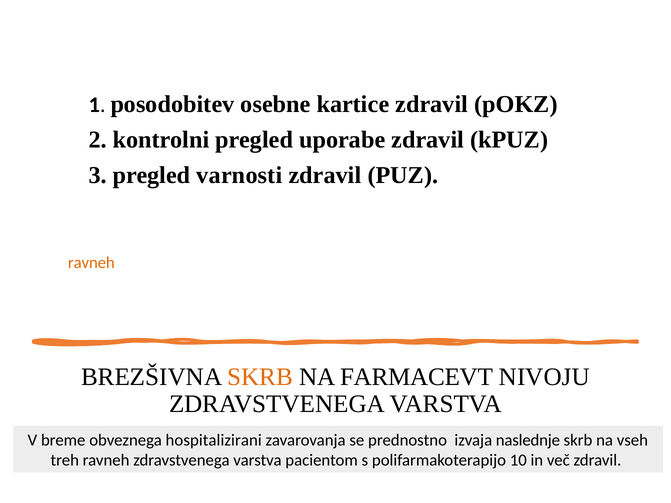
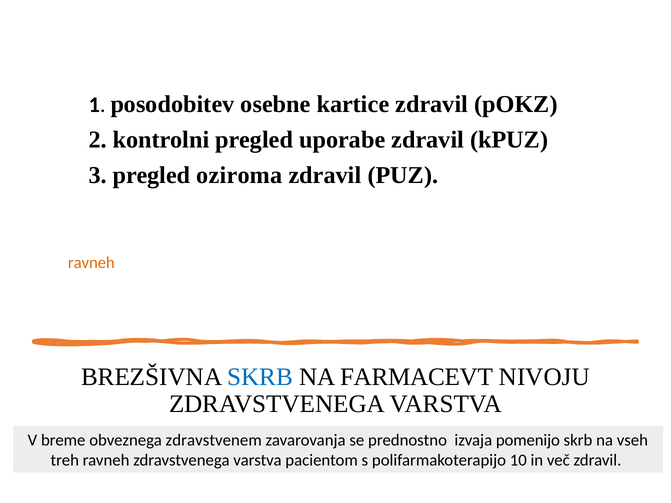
varnosti: varnosti -> oziroma (239, 175)
SKRB colour: orange -> blue (260, 377)
hospitalizirani: hospitalizirani -> zdravstvenem (214, 441)
naslednje: naslednje -> pomenijo (528, 441)
